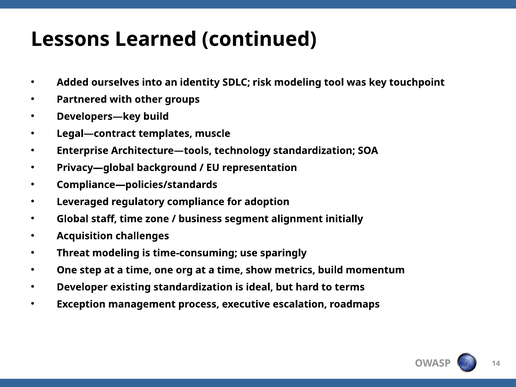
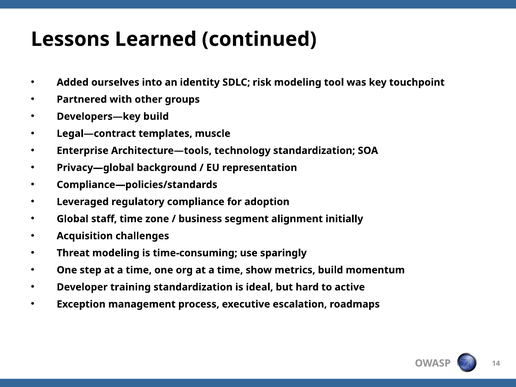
existing: existing -> training (131, 287)
terms: terms -> active (350, 287)
